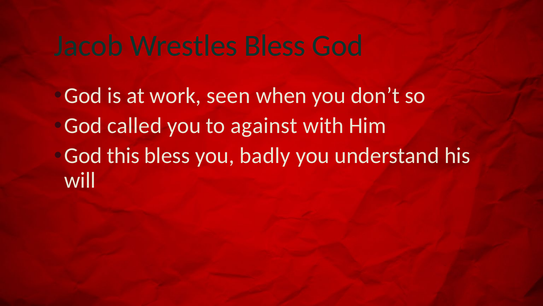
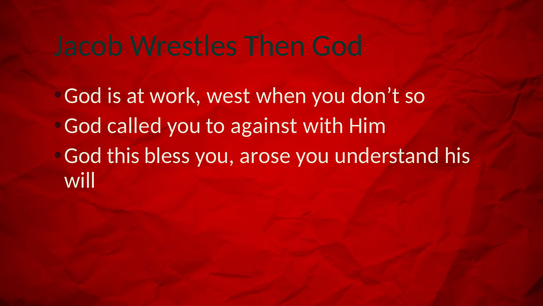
Wrestles Bless: Bless -> Then (275, 46)
seen: seen -> west (228, 95)
badly: badly -> arose (265, 156)
